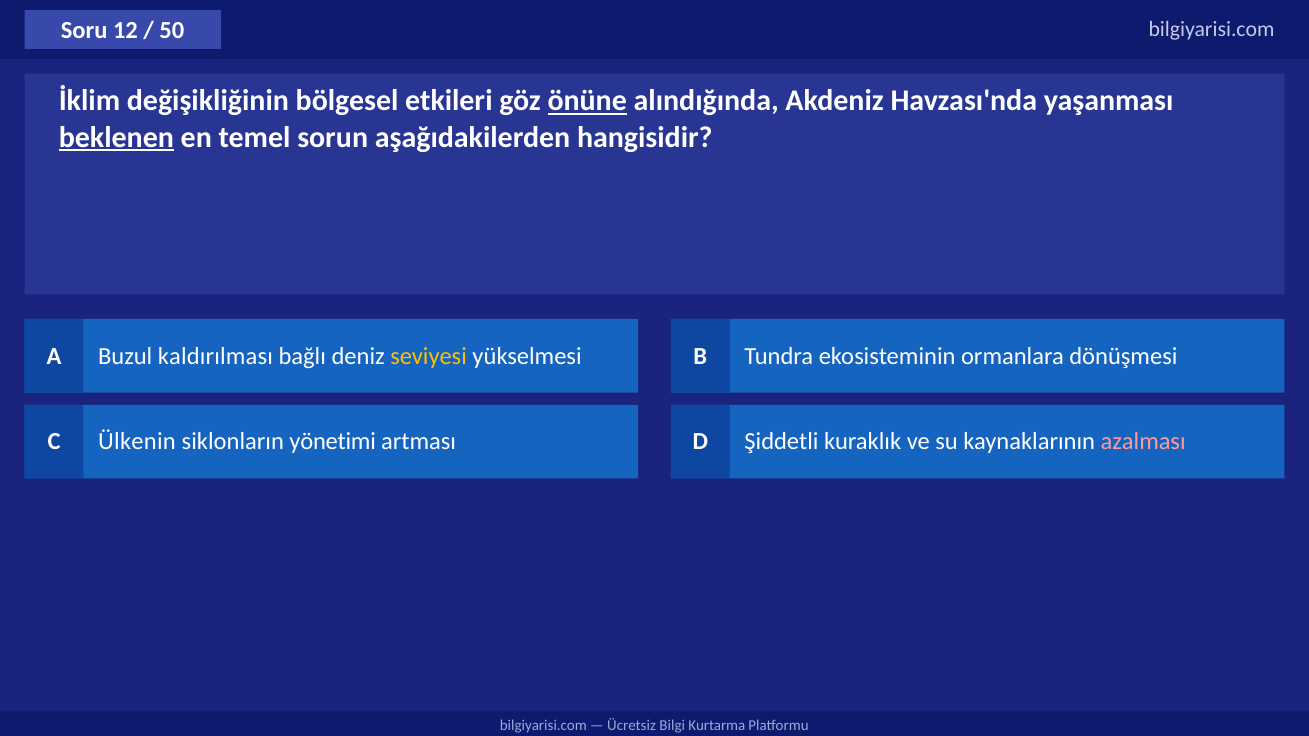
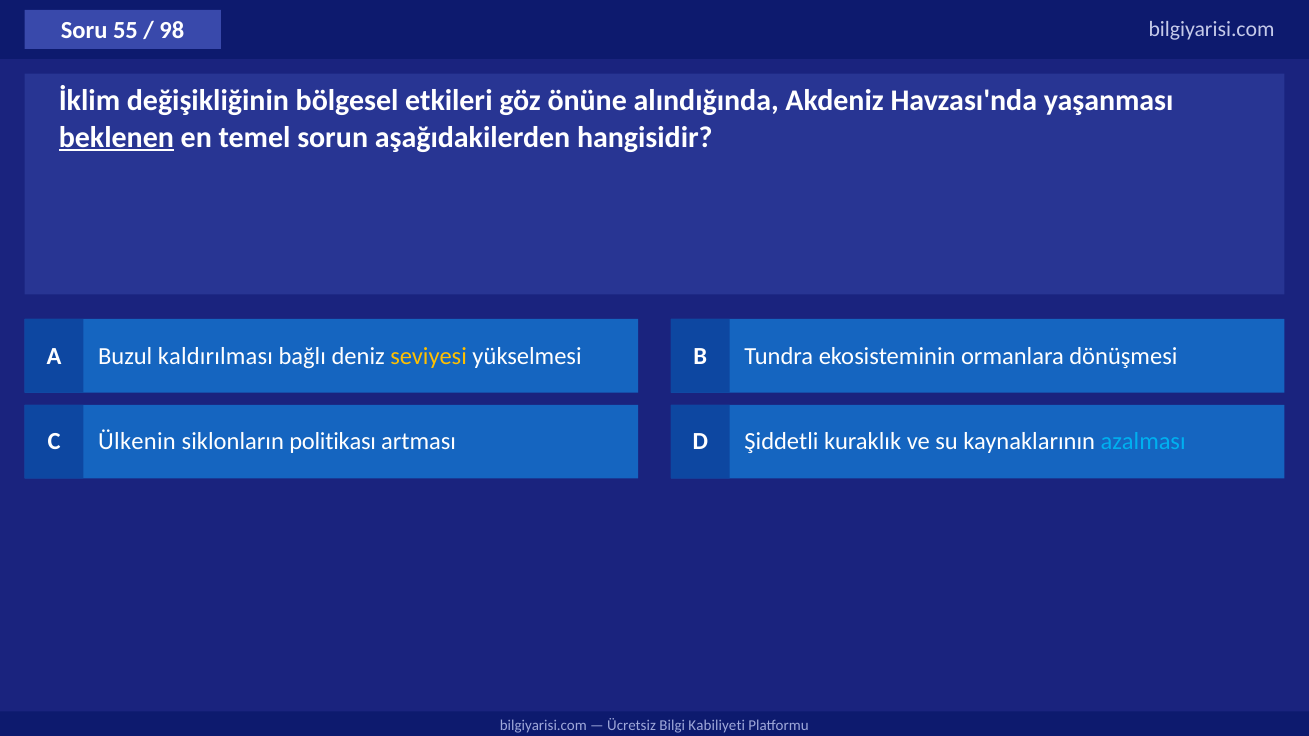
12: 12 -> 55 (125, 30)
50: 50 -> 98 (172, 30)
önüne underline: present -> none (587, 101)
yönetimi: yönetimi -> politikası (333, 442)
azalması colour: pink -> light blue (1143, 442)
Kurtarma: Kurtarma -> Kabiliyeti (717, 726)
